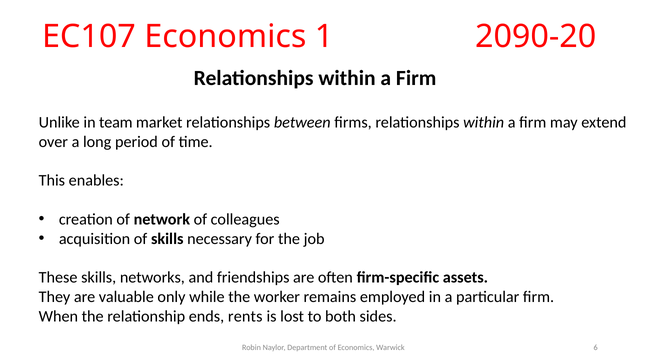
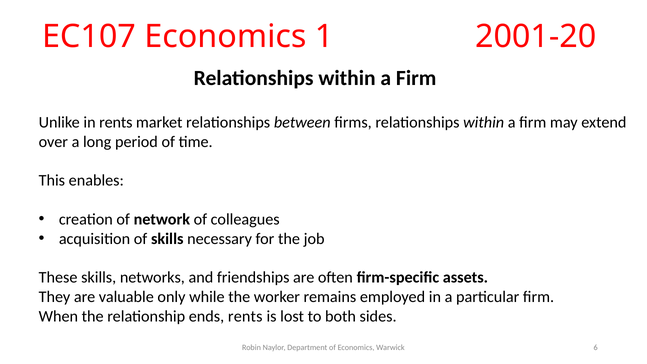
2090-20: 2090-20 -> 2001-20 (536, 37)
in team: team -> rents (116, 122)
